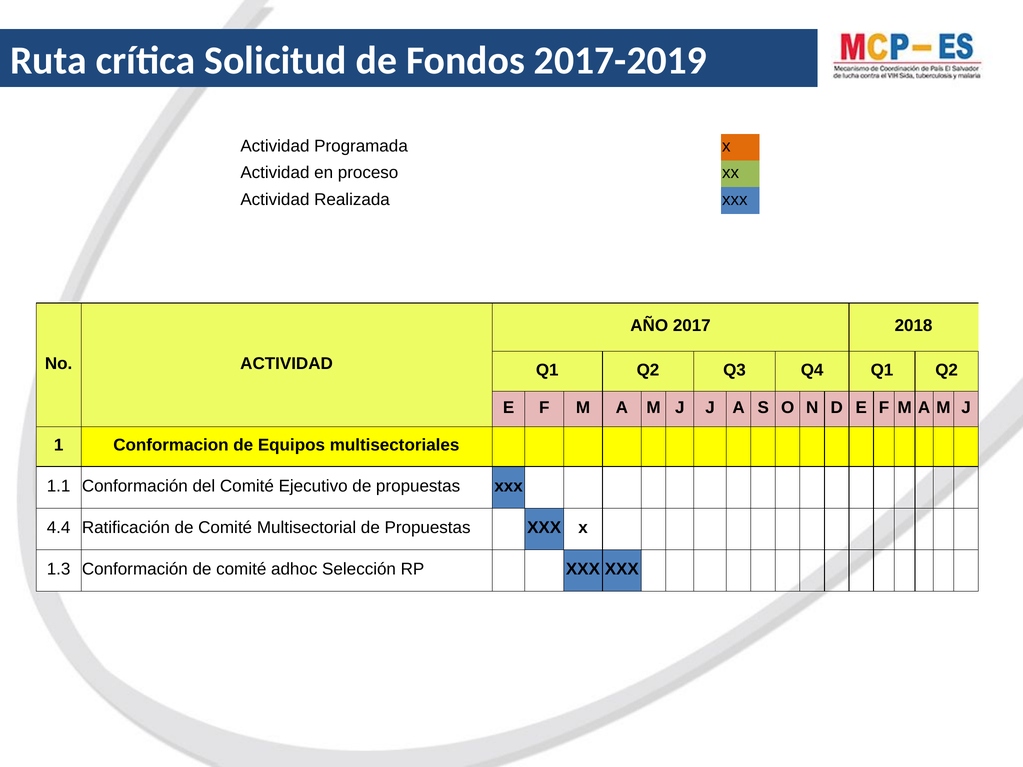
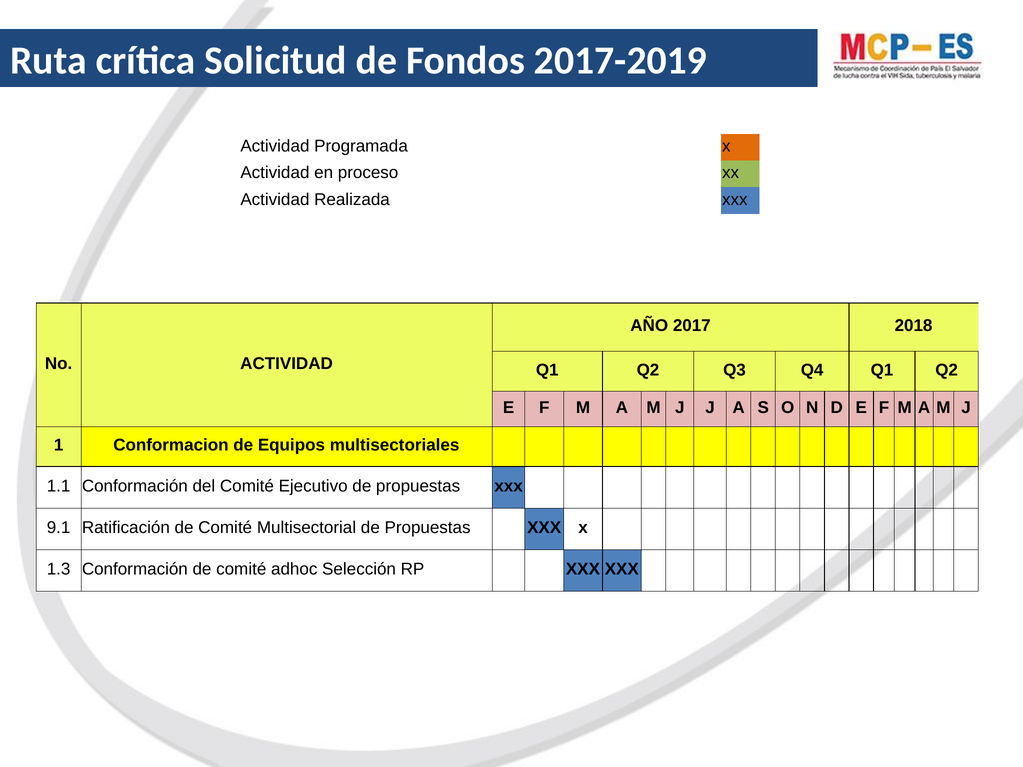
4.4: 4.4 -> 9.1 (59, 528)
